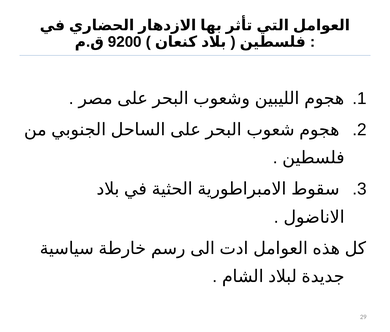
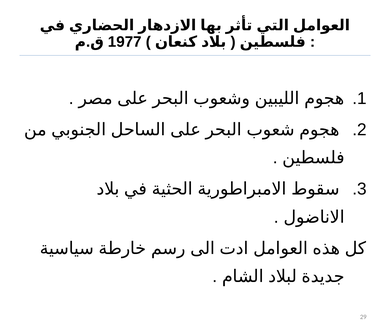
9200: 9200 -> 1977 (125, 42)
